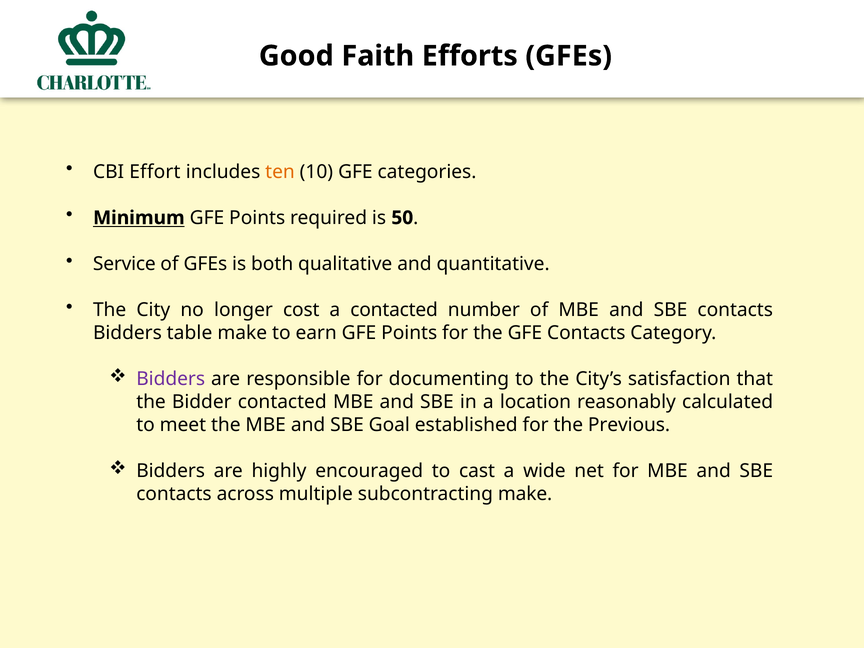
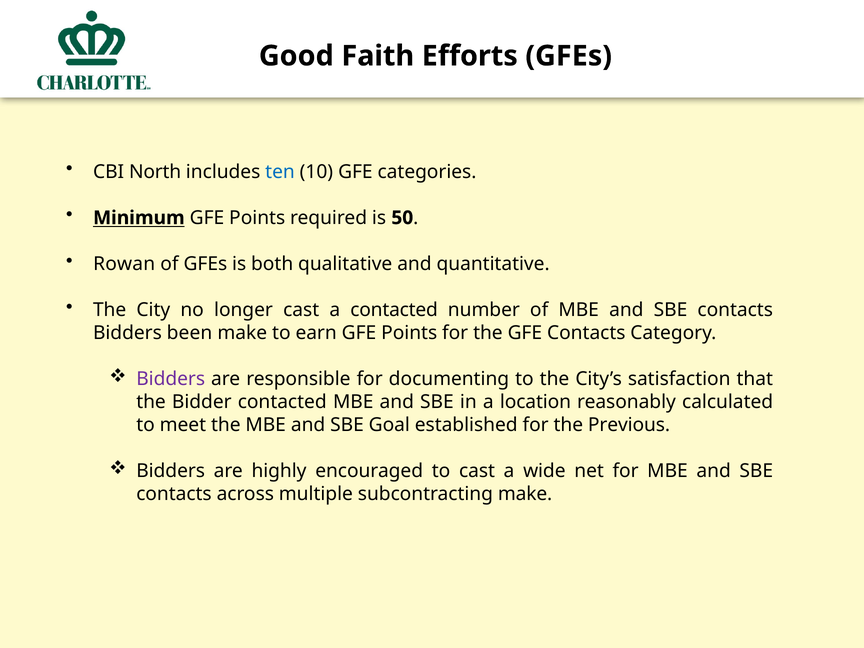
Effort: Effort -> North (155, 172)
ten colour: orange -> blue (280, 172)
Service: Service -> Rowan (124, 264)
longer cost: cost -> cast (301, 310)
table: table -> been (190, 333)
